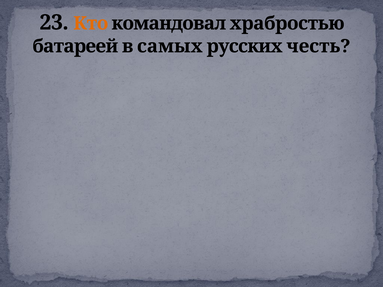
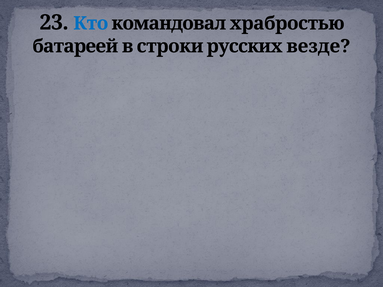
Кто colour: orange -> blue (91, 23)
самых: самых -> строки (170, 46)
честь: честь -> везде (318, 46)
